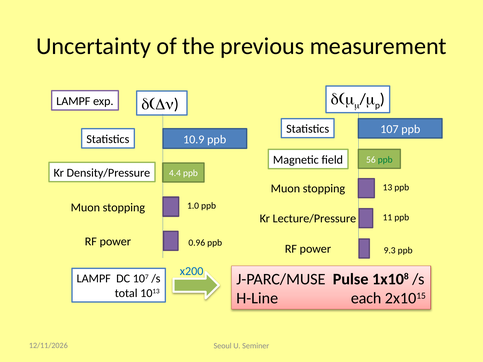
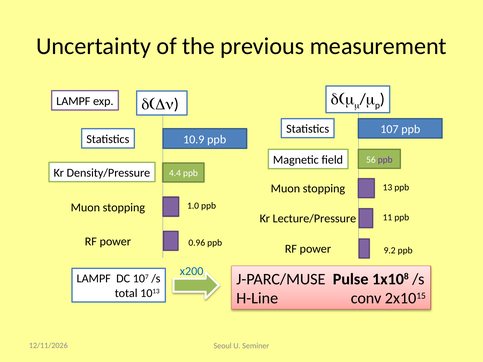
ppb colour: green -> purple (385, 160)
9.3: 9.3 -> 9.2 (390, 251)
each: each -> conv (366, 299)
